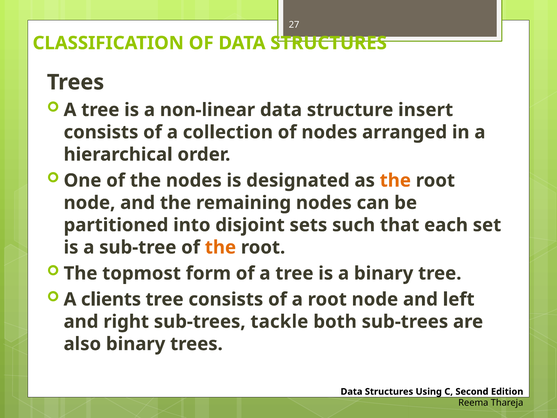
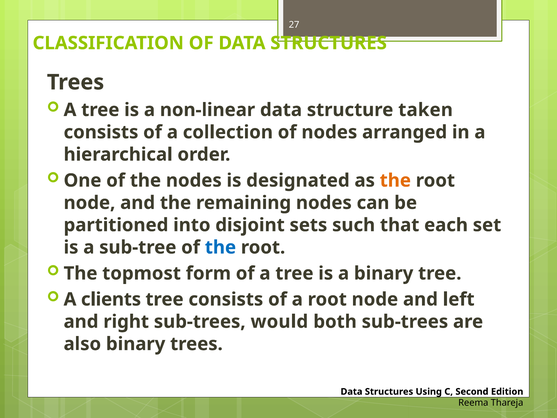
insert: insert -> taken (426, 110)
the colour: orange -> blue (220, 247)
tackle: tackle -> would (279, 321)
